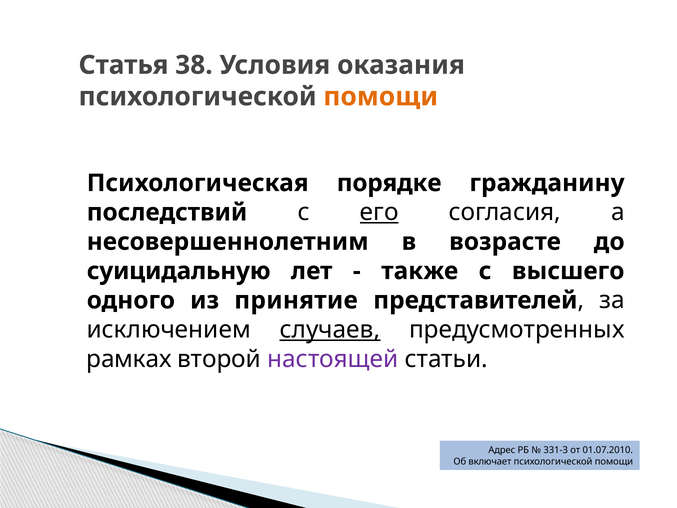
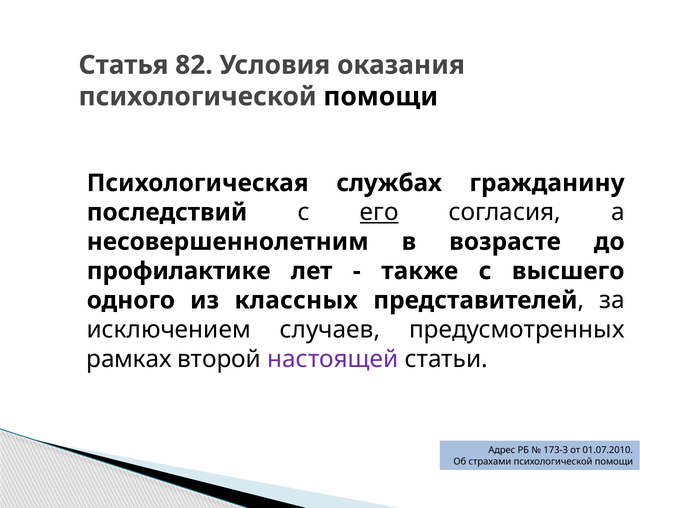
38: 38 -> 82 (194, 65)
помощи colour: orange -> black (381, 97)
порядке: порядке -> службах (389, 183)
суицидальную: суицидальную -> профилактике (179, 271)
принятие: принятие -> классных (296, 300)
случаев underline: present -> none (330, 330)
331-З: 331-З -> 173-З (556, 450)
включает: включает -> страхами (490, 461)
